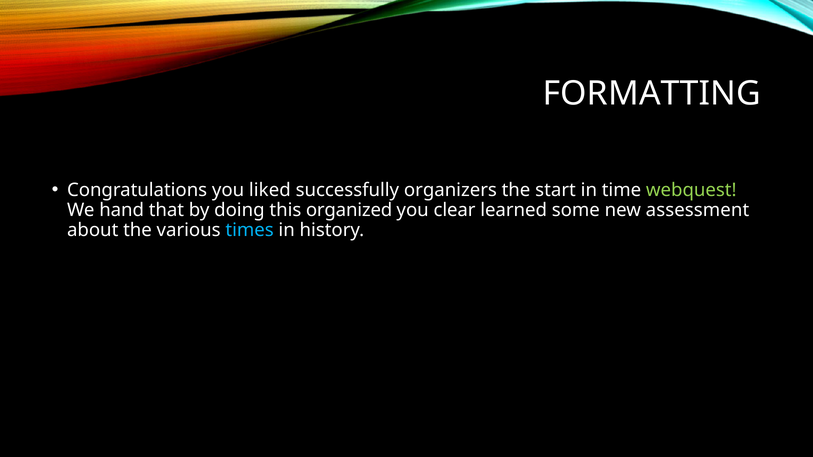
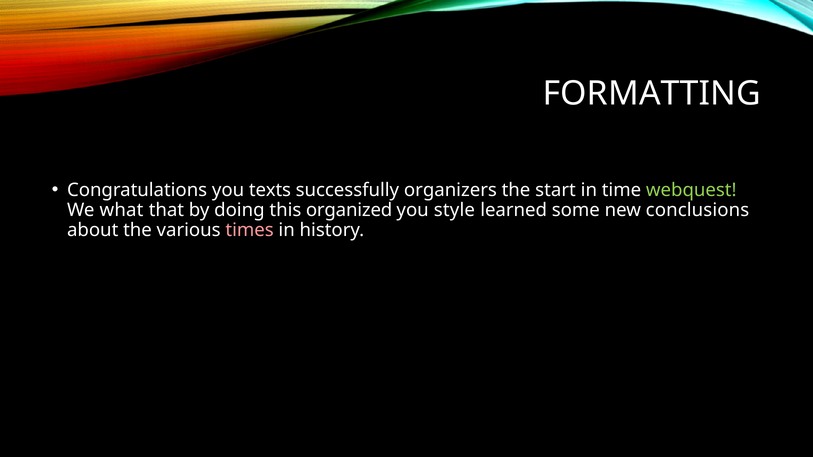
liked: liked -> texts (270, 190)
hand: hand -> what (122, 210)
clear: clear -> style (454, 210)
assessment: assessment -> conclusions (697, 210)
times colour: light blue -> pink (250, 230)
